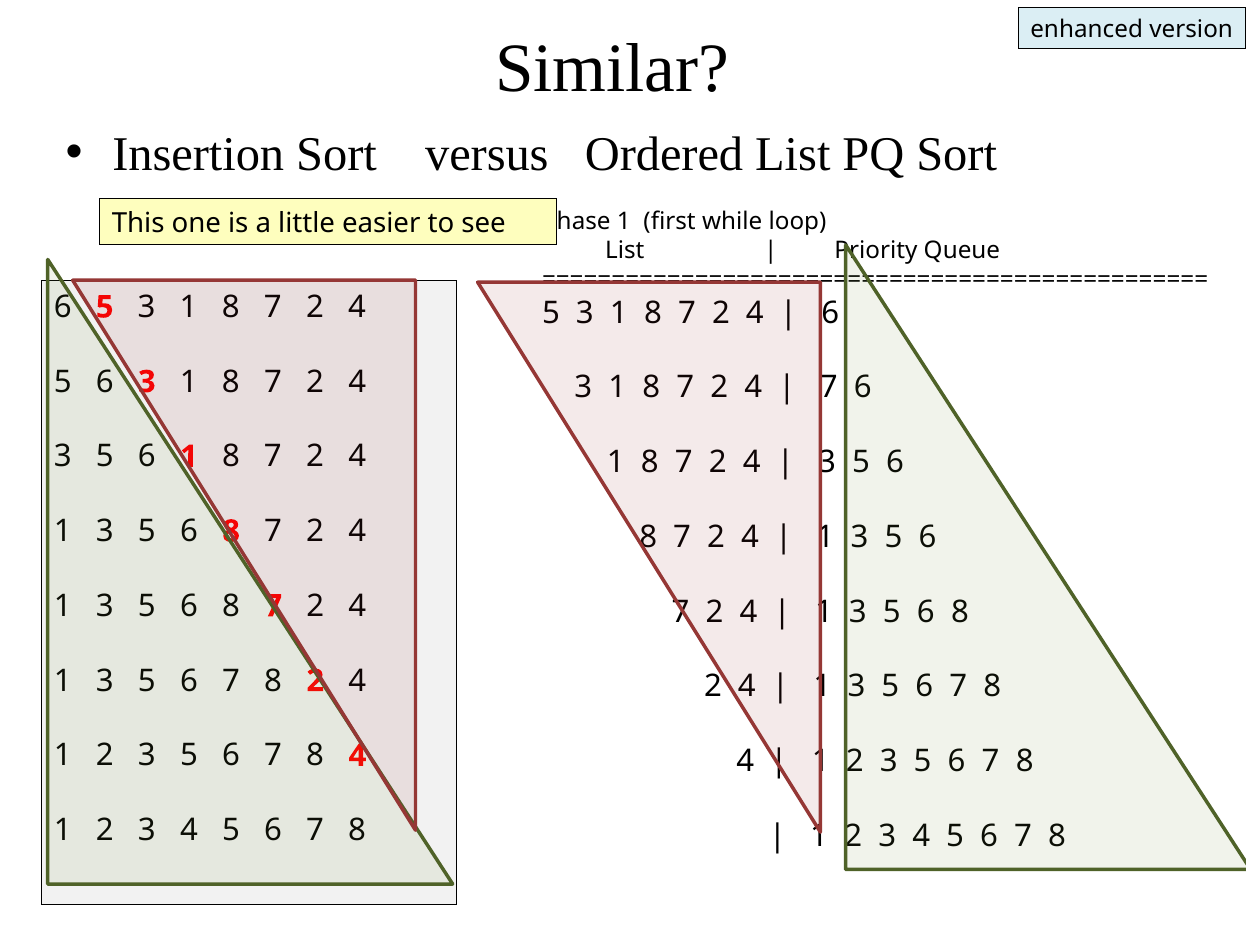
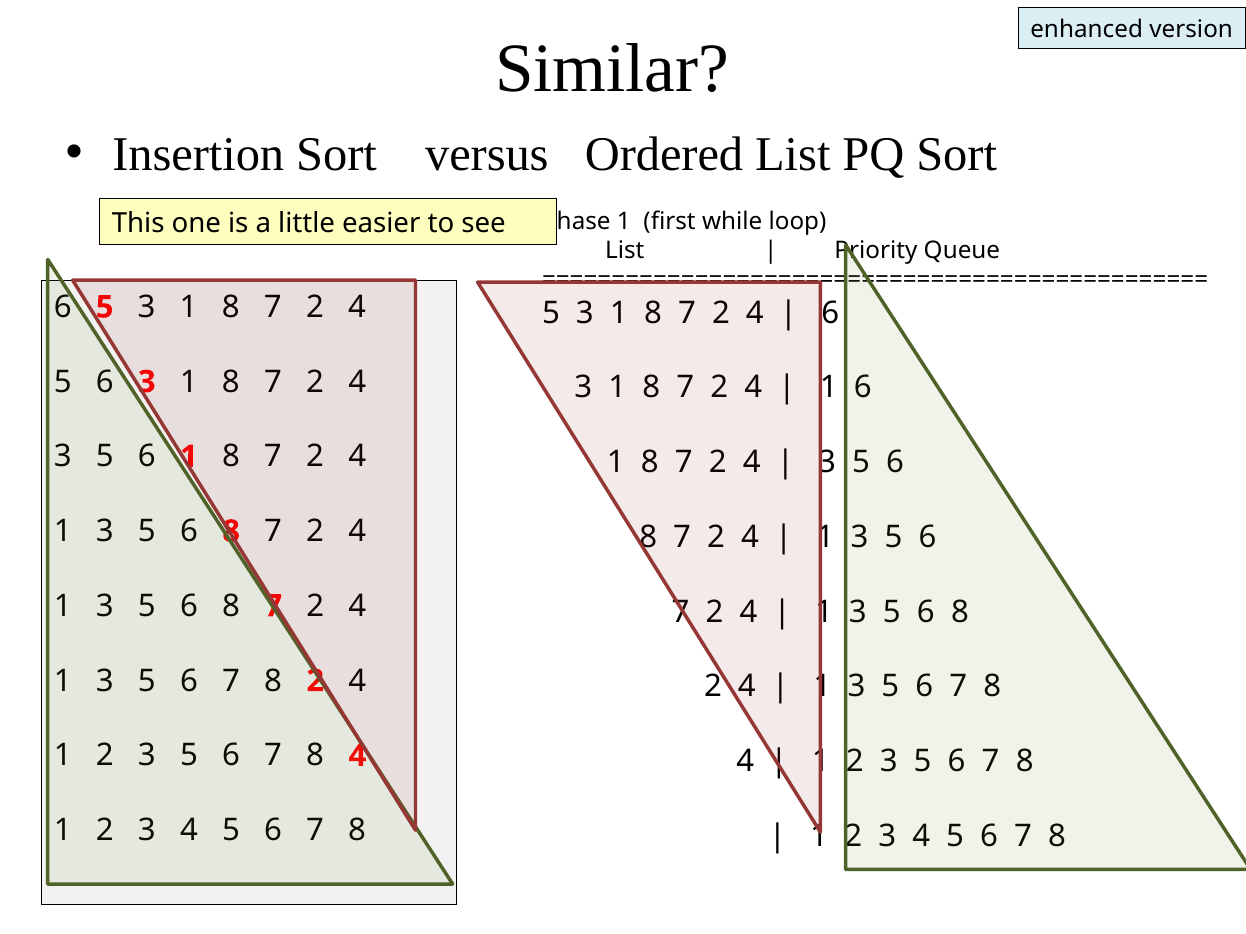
7: 7 -> 1 (829, 388)
